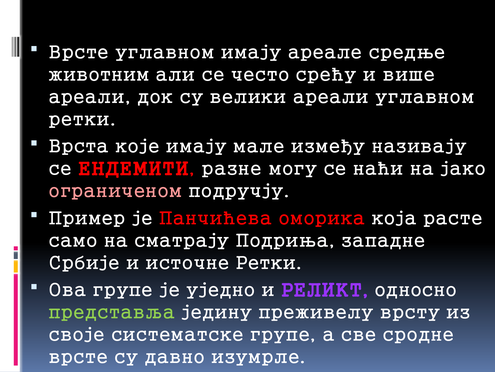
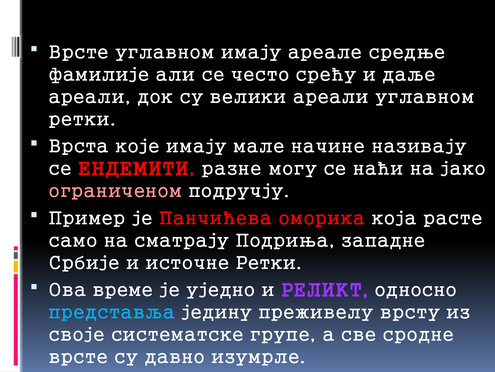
животним: животним -> фамилије (99, 74)
више: више -> даље (409, 74)
између: између -> начине (328, 146)
Ова групе: групе -> време (123, 290)
представља colour: light green -> light blue (112, 312)
